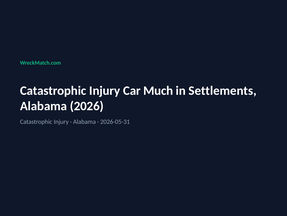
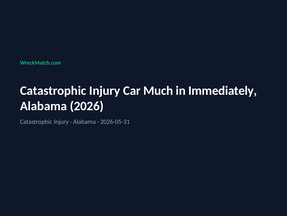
Settlements: Settlements -> Immediately (223, 90)
